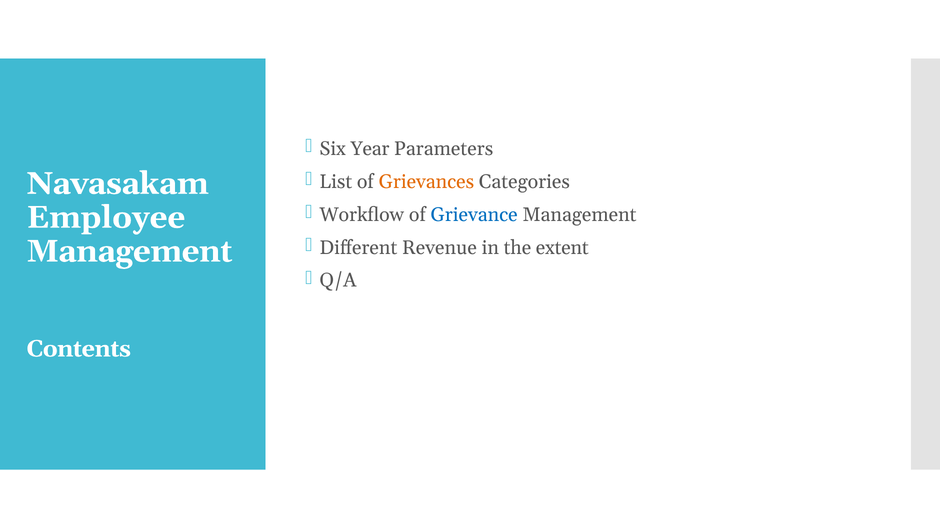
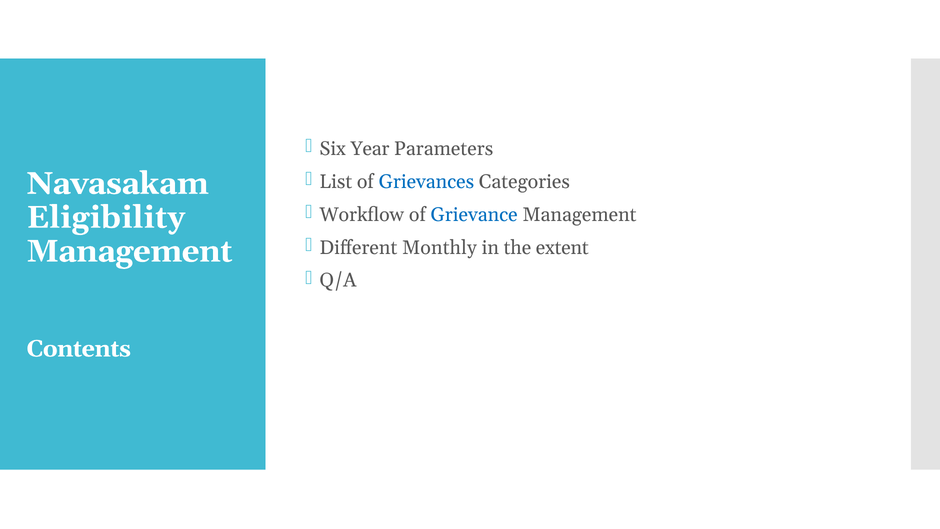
Grievances colour: orange -> blue (426, 182)
Employee: Employee -> Eligibility (106, 217)
Revenue: Revenue -> Monthly (439, 247)
